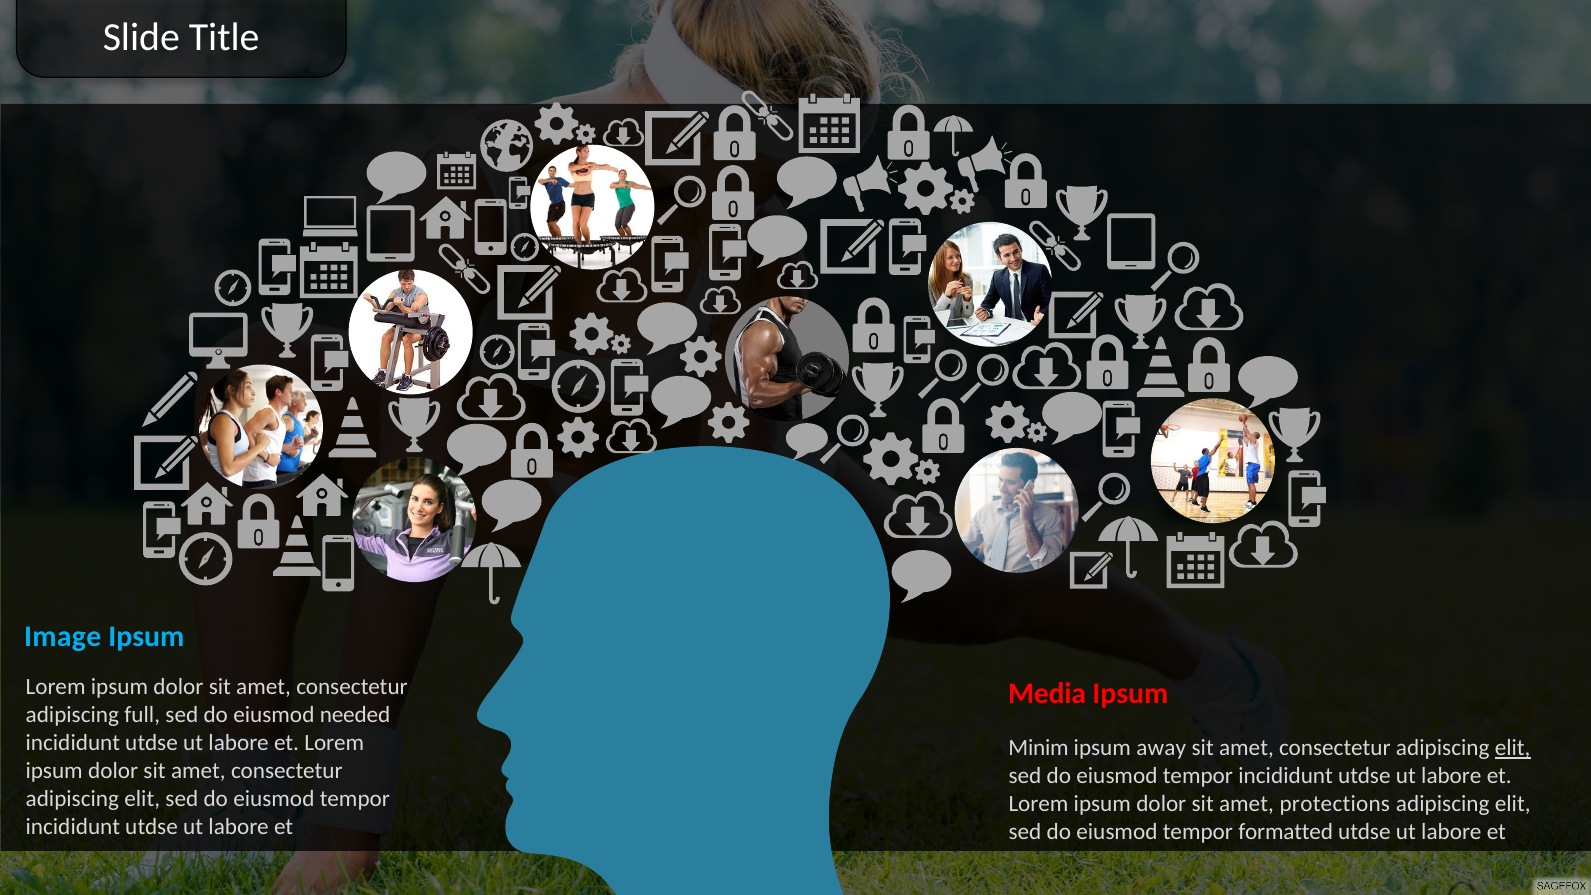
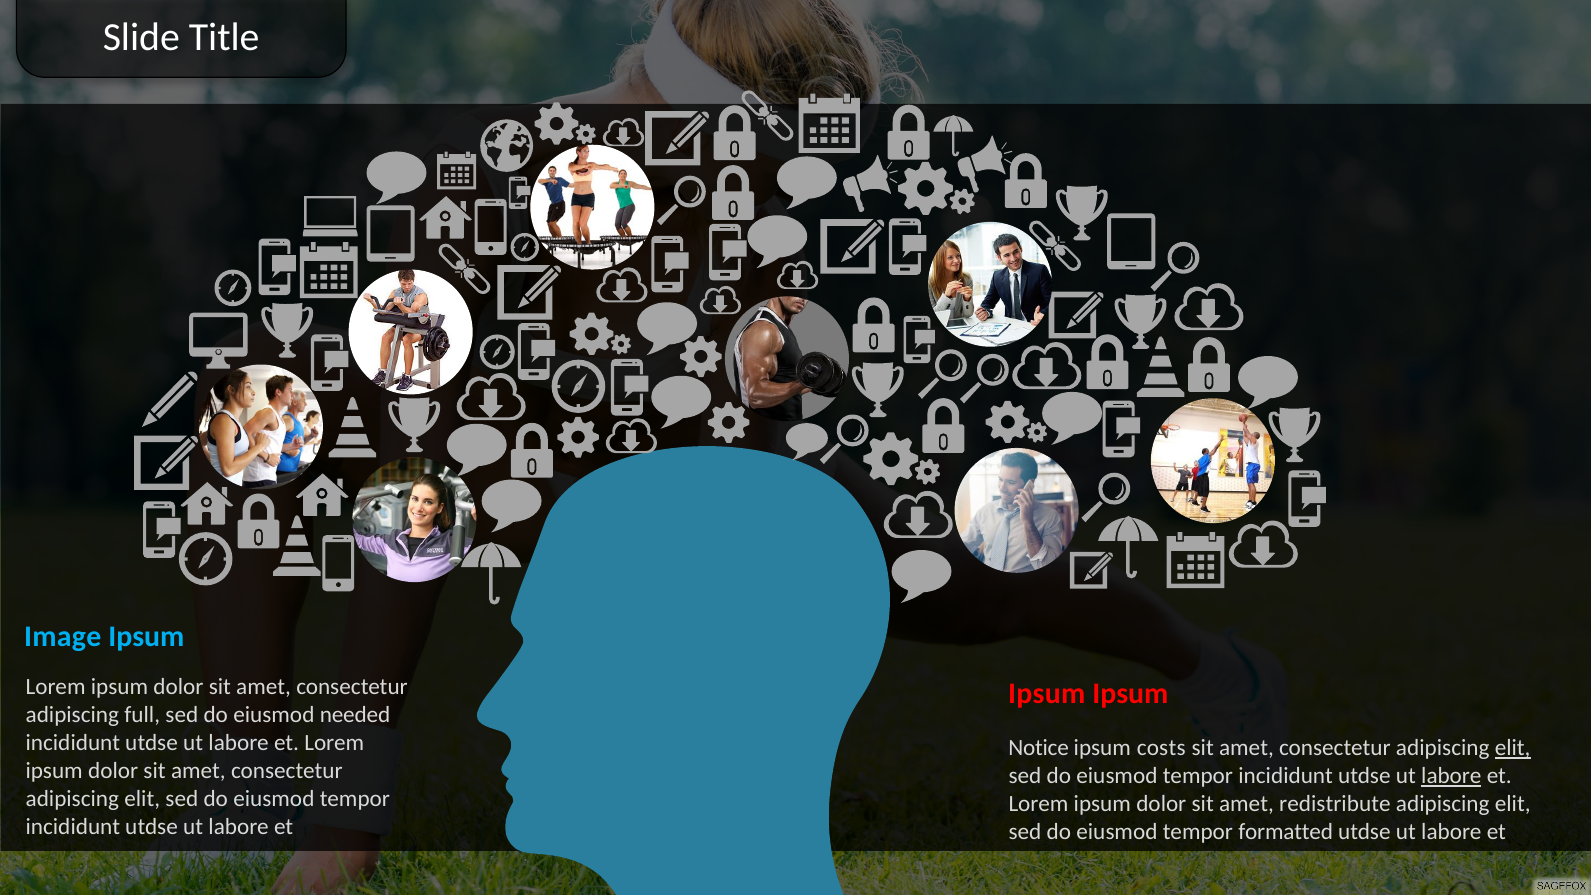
Media: Media -> Ipsum (1047, 694)
Minim: Minim -> Notice (1039, 748)
away: away -> costs (1161, 748)
labore underline: none -> present (1451, 776)
protections: protections -> redistribute (1335, 804)
